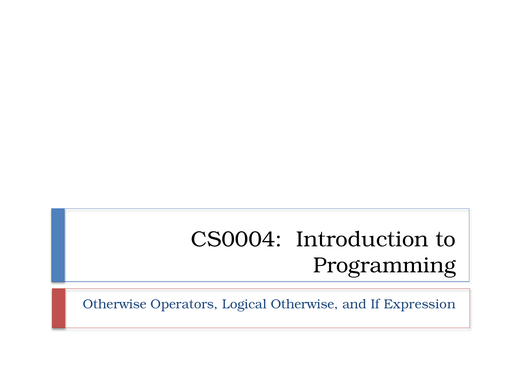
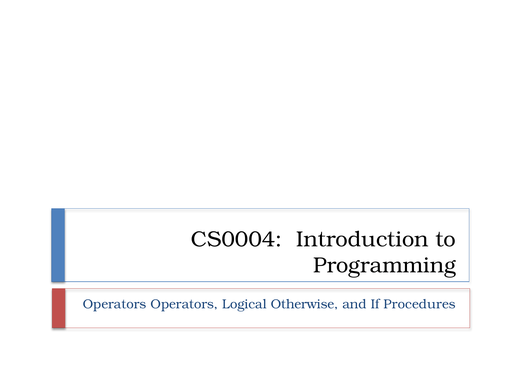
Otherwise: Otherwise -> Operators (115, 304)
Expression: Expression -> Procedures (420, 304)
